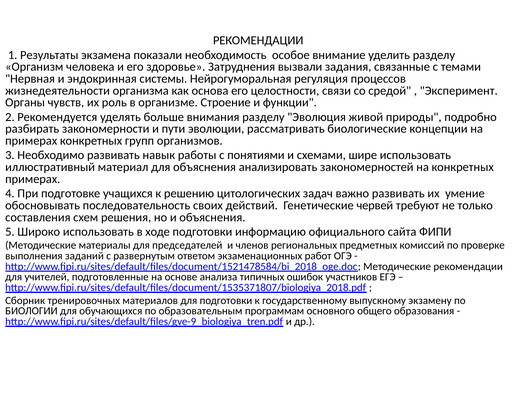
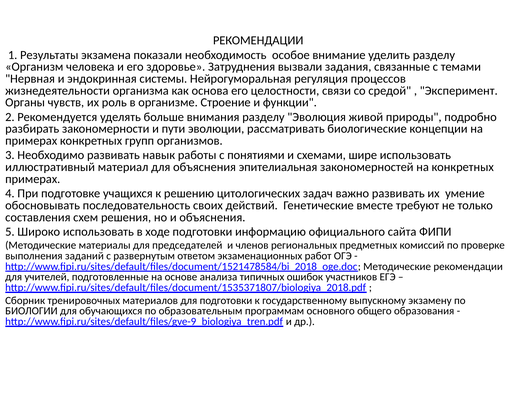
анализировать: анализировать -> эпителиальная (278, 167)
червей: червей -> вместе (375, 205)
